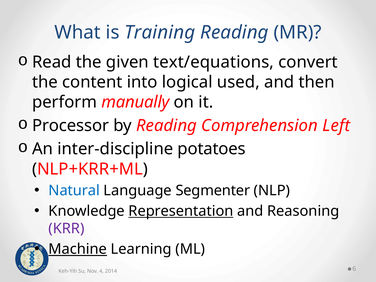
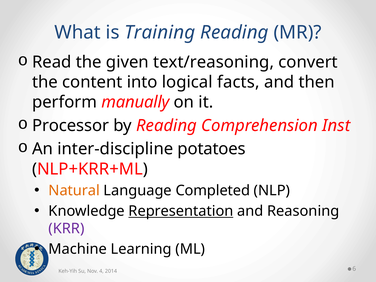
text/equations: text/equations -> text/reasoning (214, 62)
used: used -> facts (238, 82)
Left: Left -> Inst (336, 126)
Natural colour: blue -> orange (74, 191)
Segmenter: Segmenter -> Completed (213, 191)
Machine underline: present -> none (78, 249)
